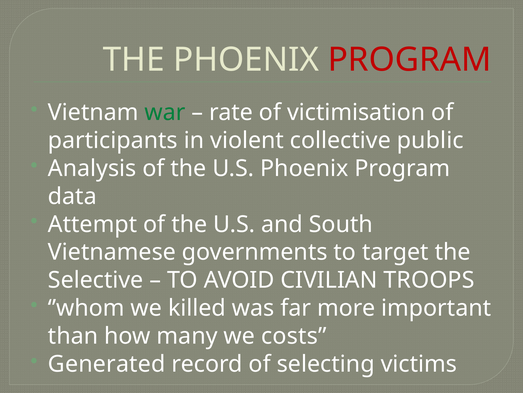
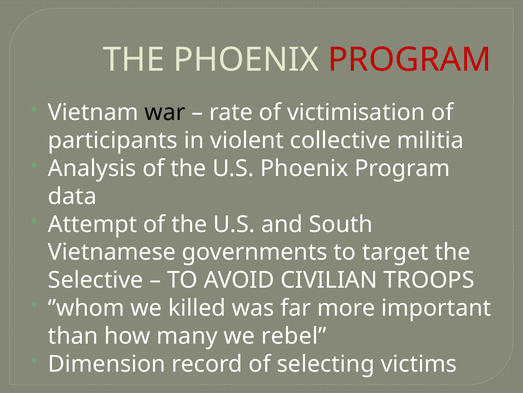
war colour: green -> black (165, 112)
public: public -> militia (430, 140)
costs: costs -> rebel (294, 336)
Generated: Generated -> Dimension (107, 363)
